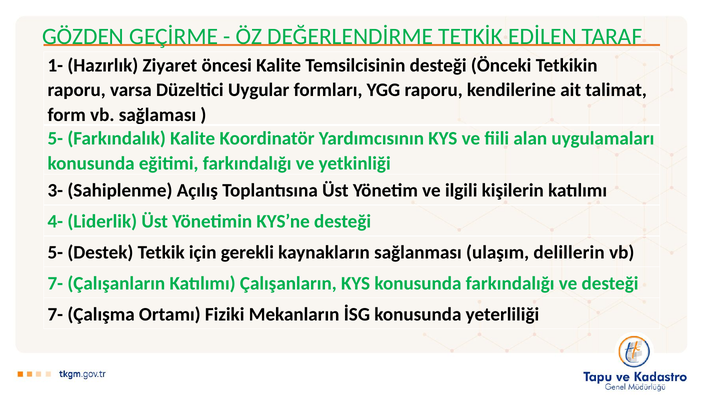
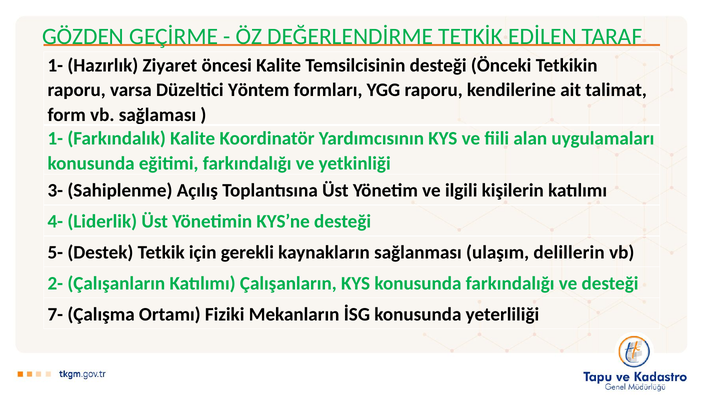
Uygular: Uygular -> Yöntem (259, 90)
5-: 5- -> 1- (55, 139)
7-: 7- -> 2- (55, 283)
